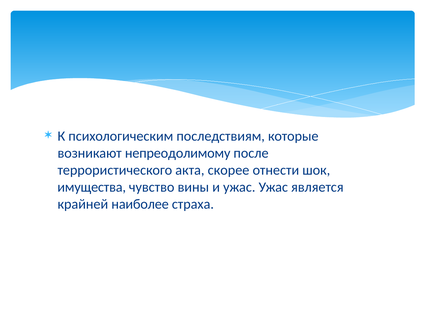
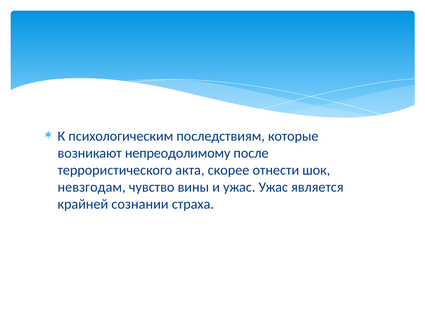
имущества: имущества -> невзгодам (92, 187)
наиболее: наиболее -> сознании (140, 204)
